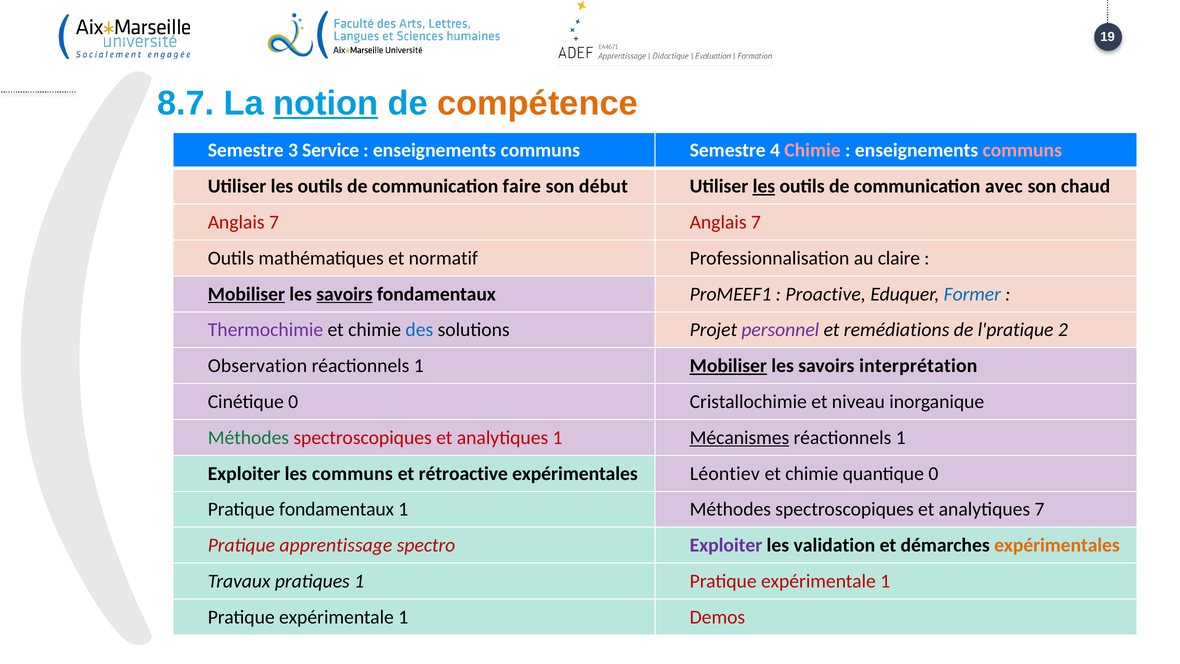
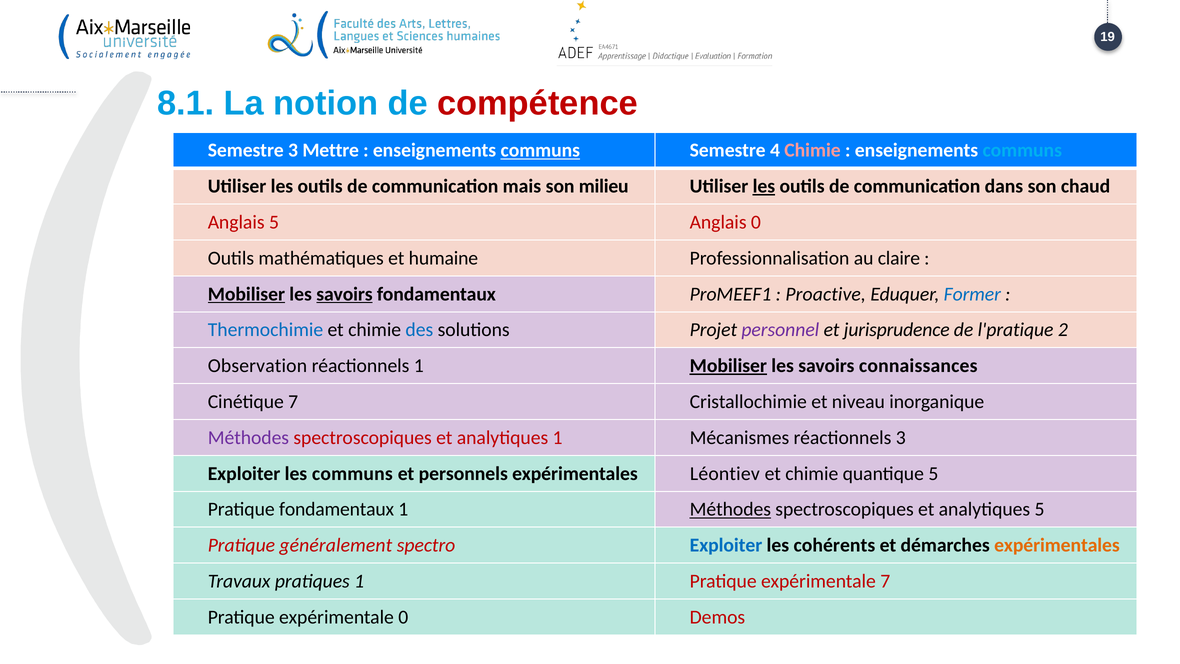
8.7: 8.7 -> 8.1 (186, 103)
notion underline: present -> none (326, 103)
compétence colour: orange -> red (538, 103)
Service: Service -> Mettre (331, 150)
communs underline: none -> present (540, 150)
communs colour: pink -> light blue (1022, 150)
faire: faire -> mais (522, 186)
début: début -> milieu (604, 186)
avec: avec -> dans (1004, 186)
7: 7 -> 5 (274, 222)
7: 7 -> 0 (756, 222)
normatif: normatif -> humaine (443, 258)
Thermochimie colour: purple -> blue (265, 330)
remédiations: remédiations -> jurisprudence (897, 330)
interprétation: interprétation -> connaissances (918, 366)
Cinétique 0: 0 -> 7 (293, 402)
Méthodes colour: green -> purple (248, 438)
Mécanismes underline: present -> none (739, 438)
1: 1 -> 3 (901, 438)
rétroactive: rétroactive -> personnels (463, 473)
quantique 0: 0 -> 5 (933, 473)
Méthodes underline: none -> present (730, 509)
analytiques 7: 7 -> 5 (1040, 509)
apprentissage: apprentissage -> généralement (336, 545)
Exploiter colour: purple -> blue (726, 545)
validation: validation -> cohérents (834, 545)
1: 1 -> 7 (885, 581)
1: 1 -> 0 (403, 617)
